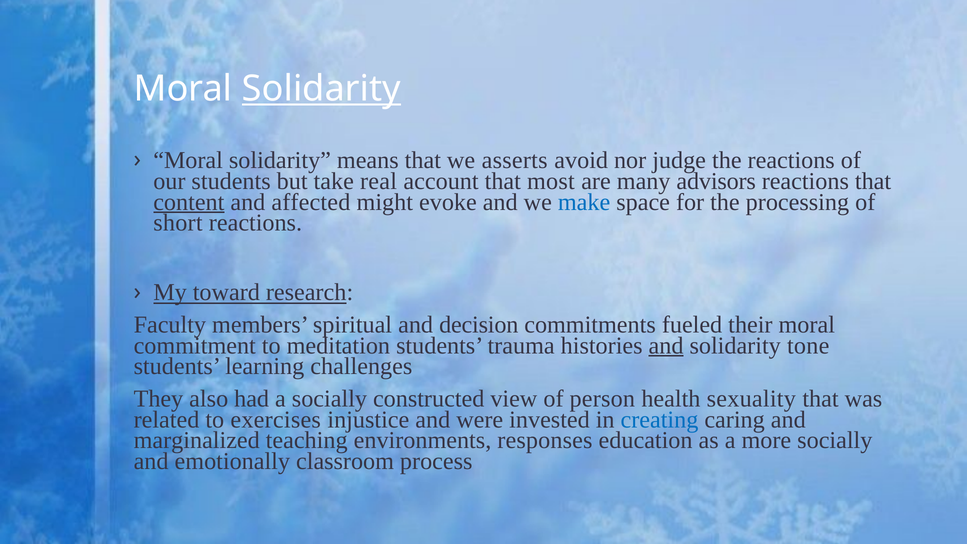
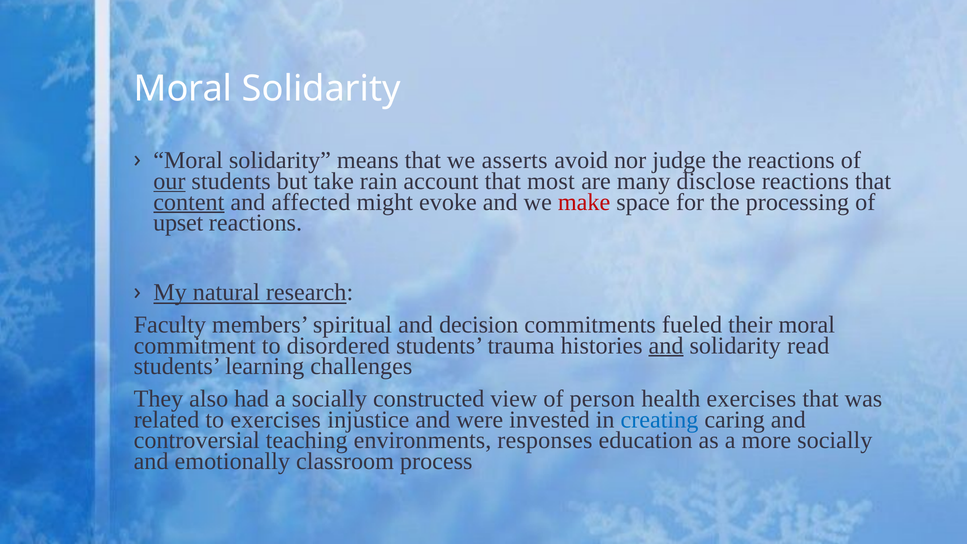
Solidarity underline: present -> none (321, 89)
our underline: none -> present (169, 181)
real: real -> rain (379, 181)
advisors: advisors -> disclose (716, 181)
make colour: blue -> red (584, 202)
short: short -> upset (178, 223)
toward: toward -> natural (226, 293)
meditation: meditation -> disordered (338, 346)
tone: tone -> read (808, 346)
health sexuality: sexuality -> exercises (751, 399)
marginalized: marginalized -> controversial (197, 441)
